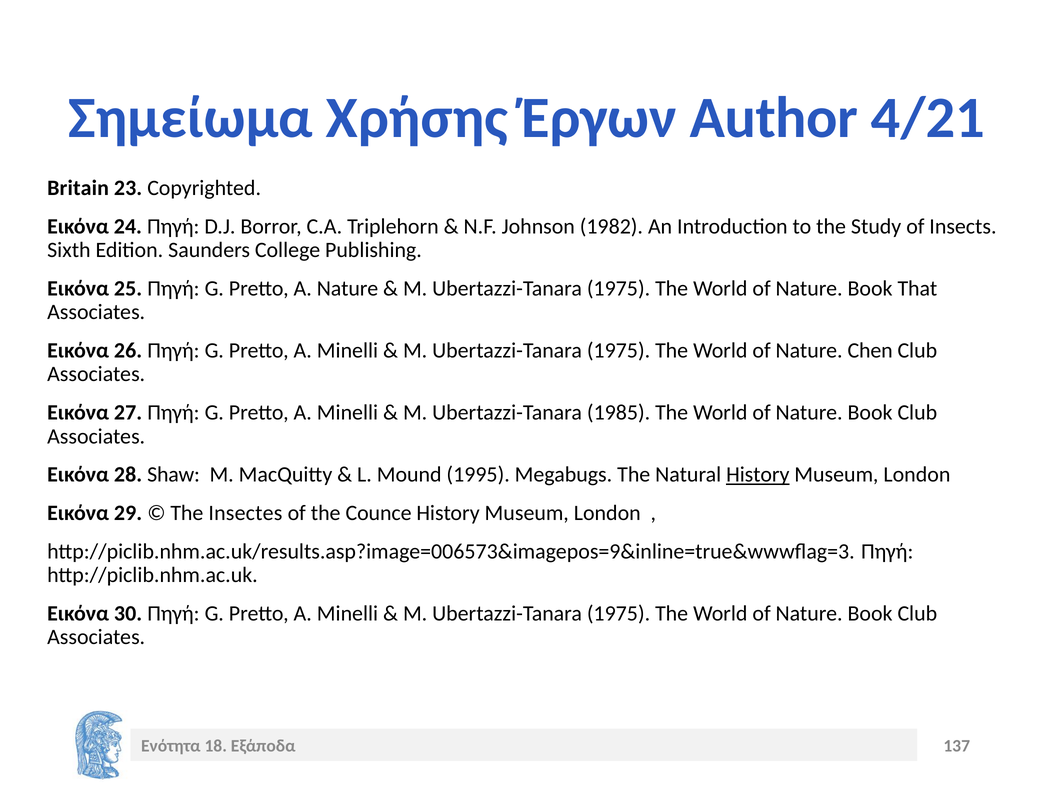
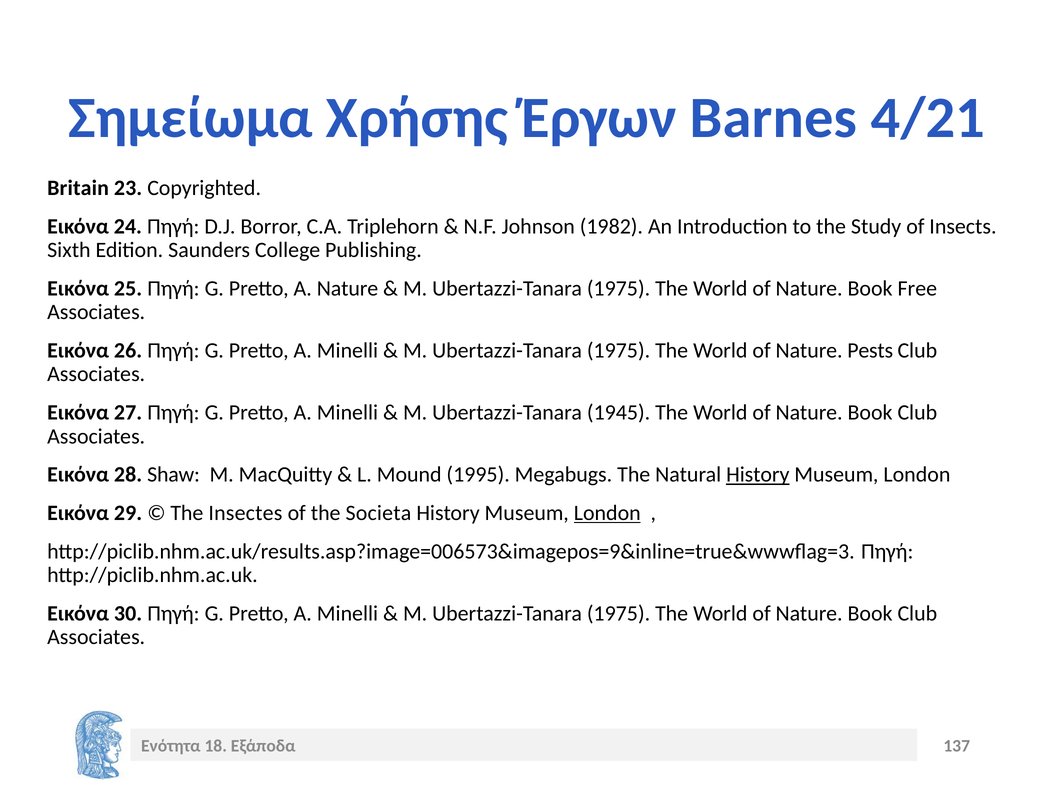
Author: Author -> Barnes (774, 118)
That: That -> Free (917, 288)
Chen: Chen -> Pests (870, 350)
1985: 1985 -> 1945 (619, 412)
Counce: Counce -> Societa (378, 513)
London underline: none -> present (607, 513)
